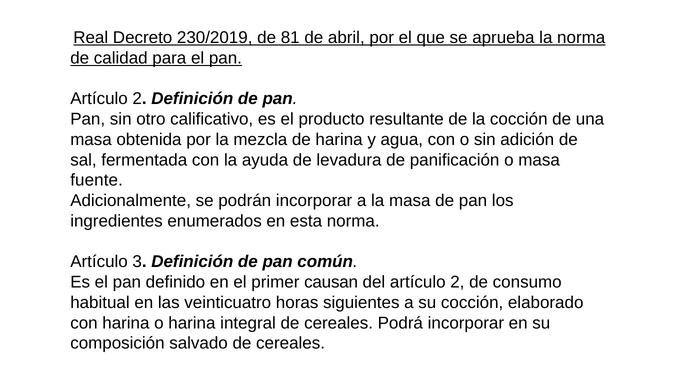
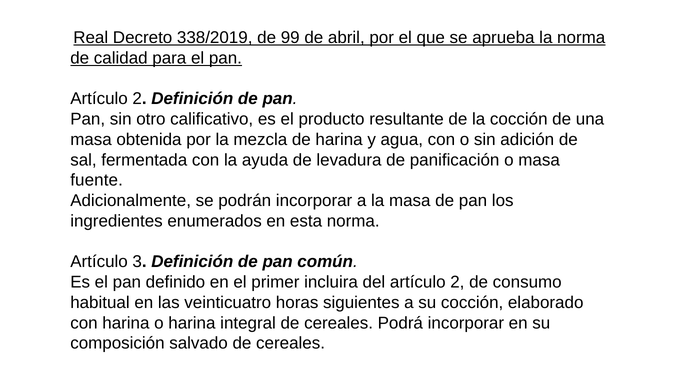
230/2019: 230/2019 -> 338/2019 (215, 38)
81: 81 -> 99 (290, 38)
causan: causan -> incluira (331, 282)
